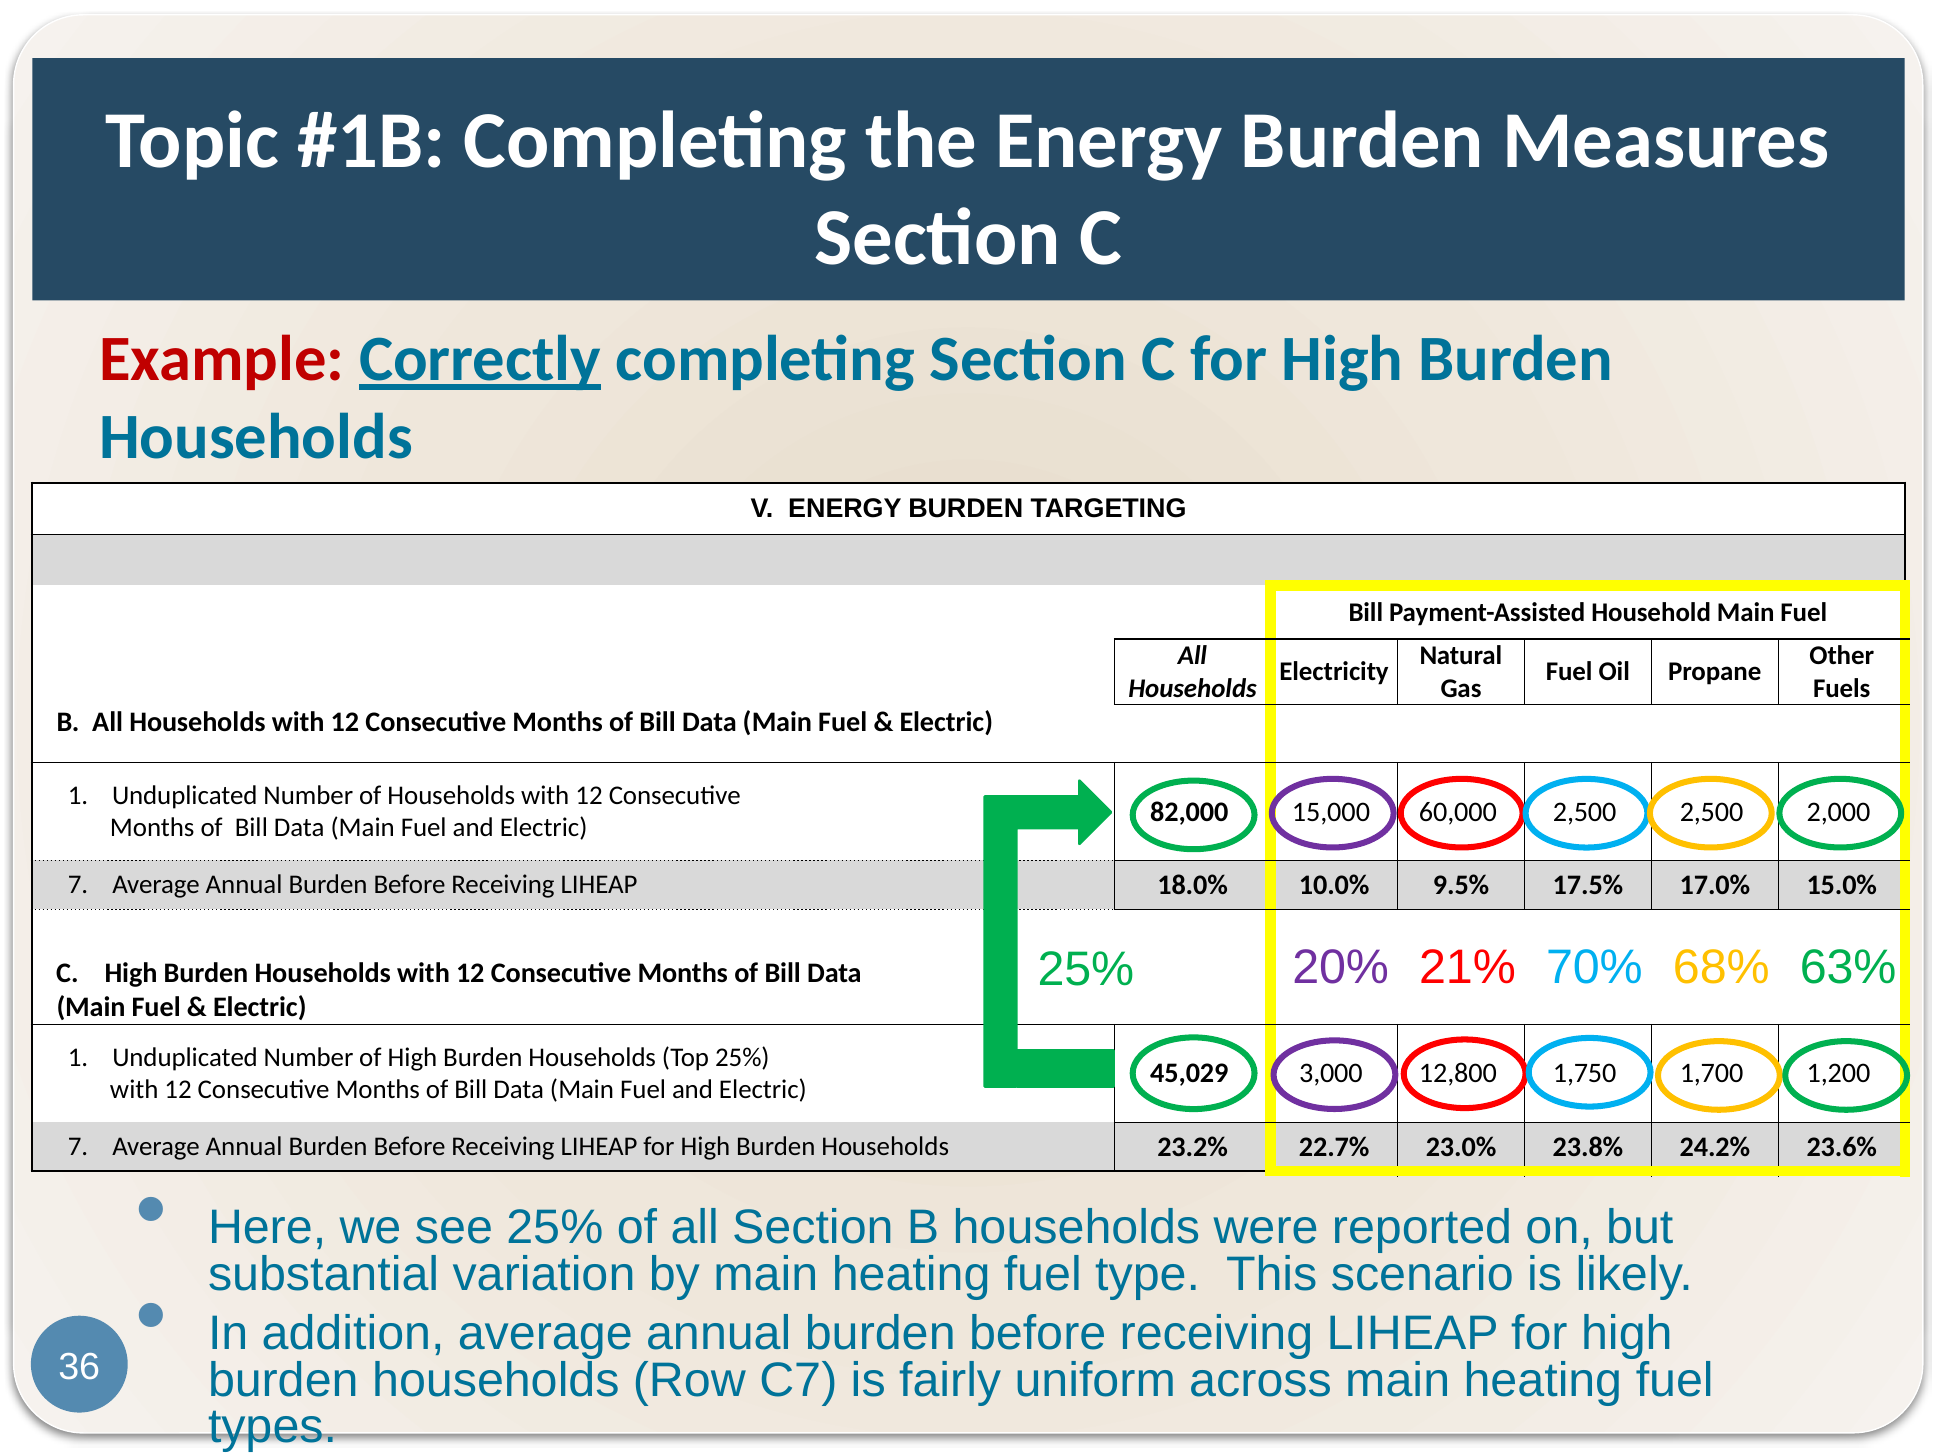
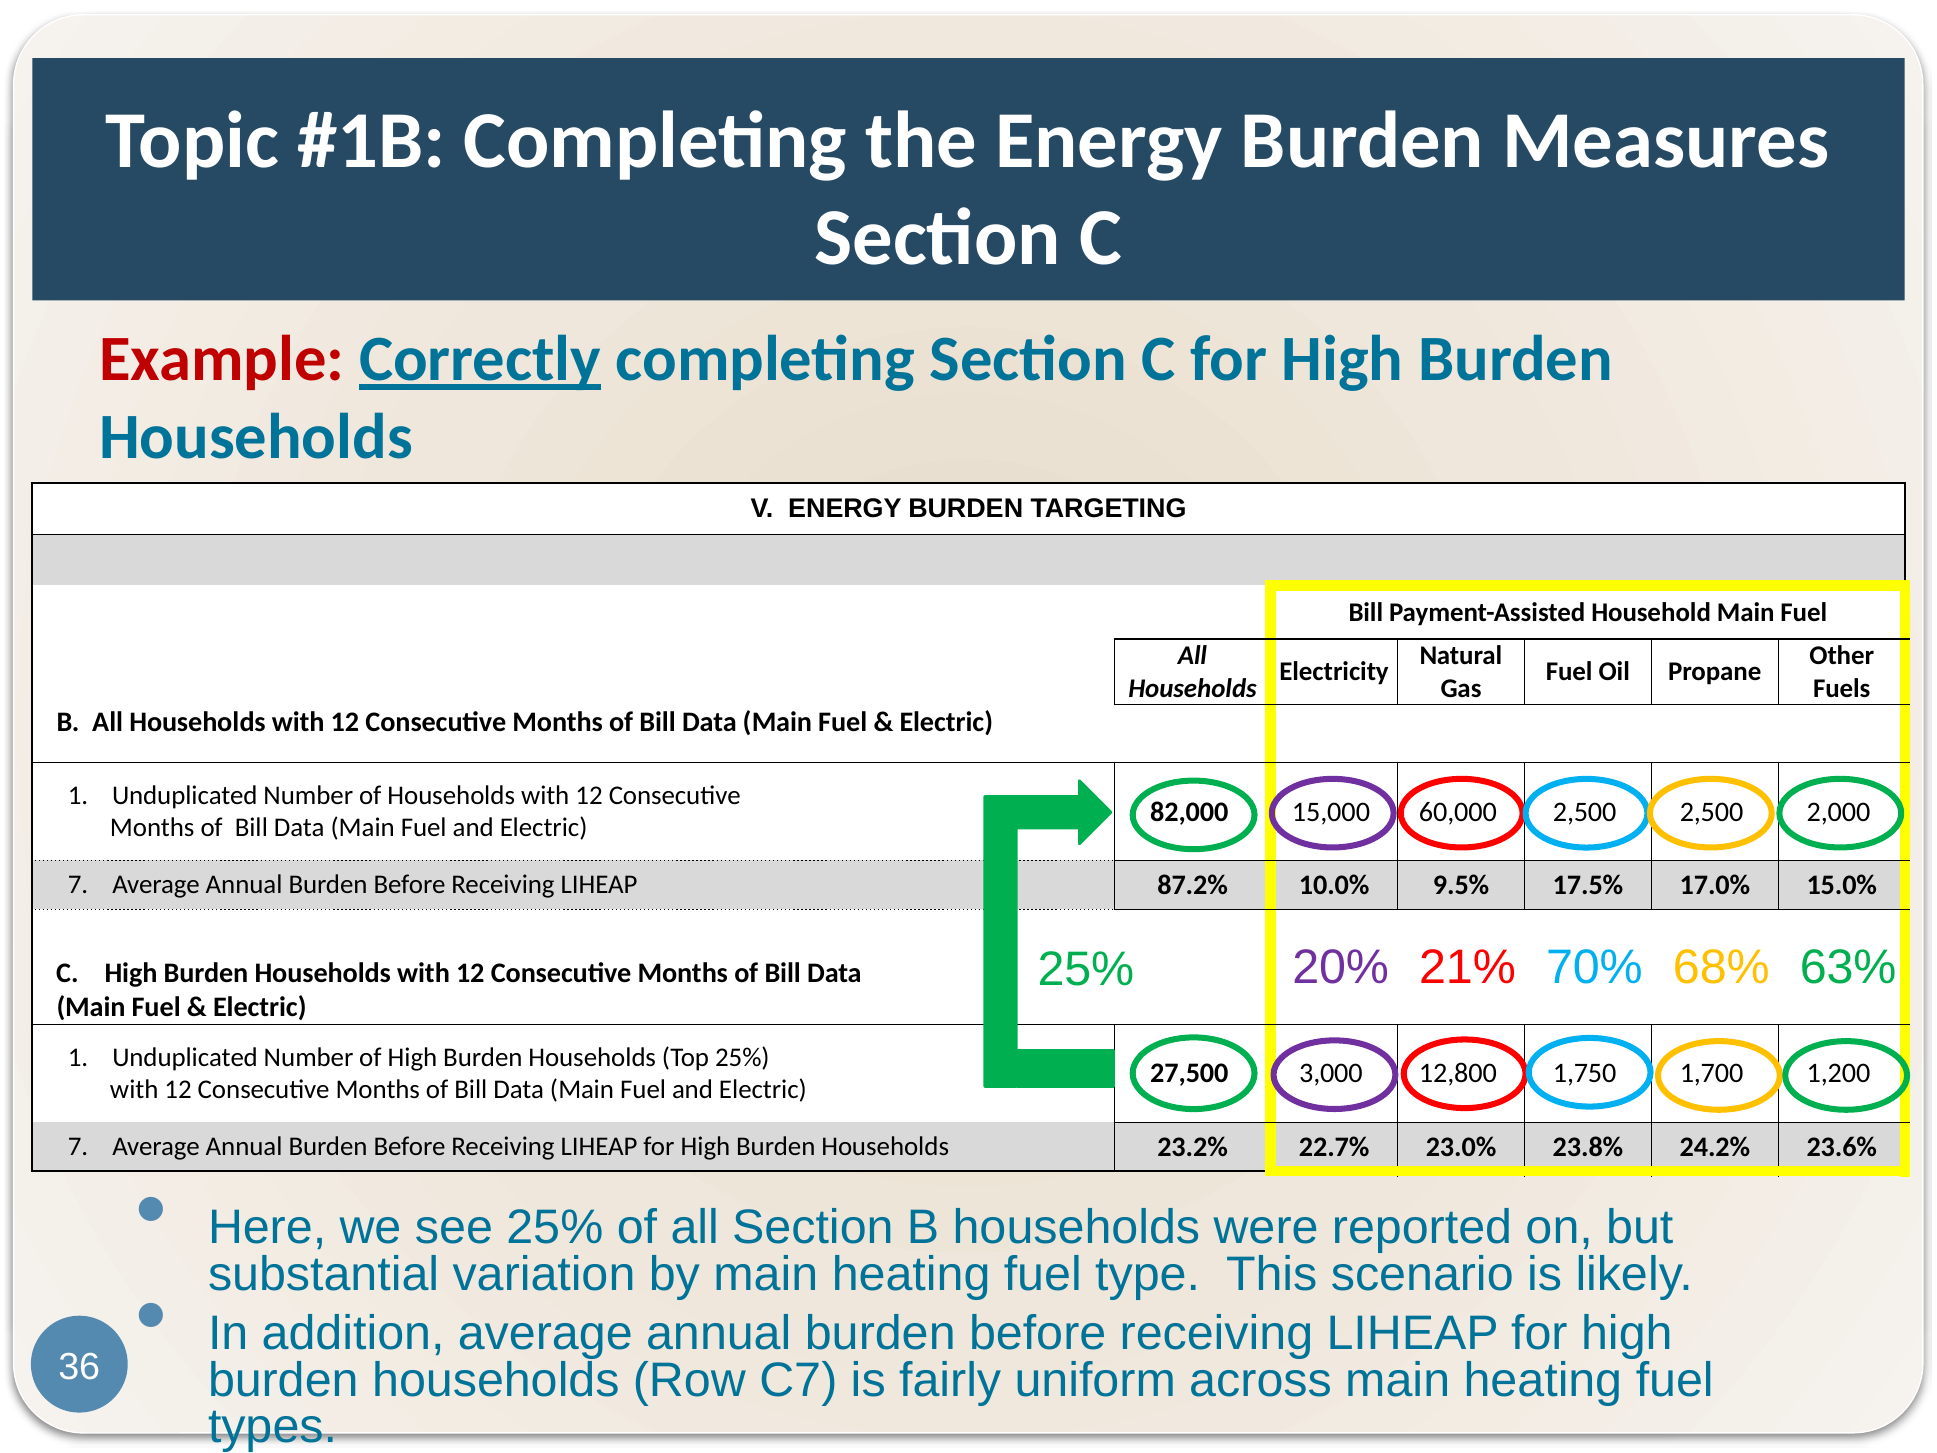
18.0%: 18.0% -> 87.2% (1193, 885)
45,029: 45,029 -> 27,500 (1189, 1074)
